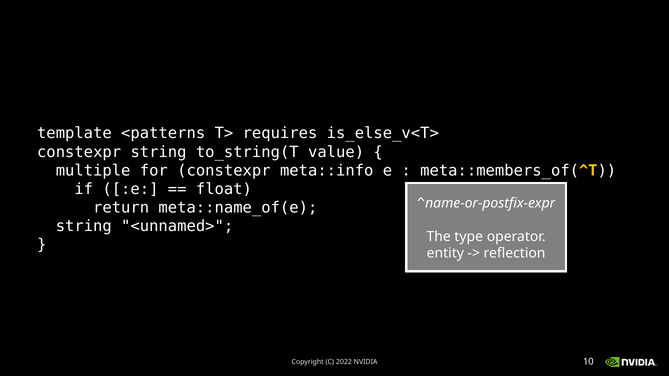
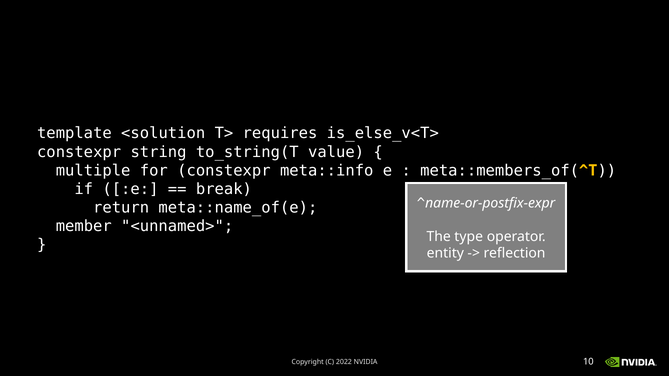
<patterns: <patterns -> <solution (163, 133)
float: float -> break (224, 189)
string: string -> member (84, 226)
